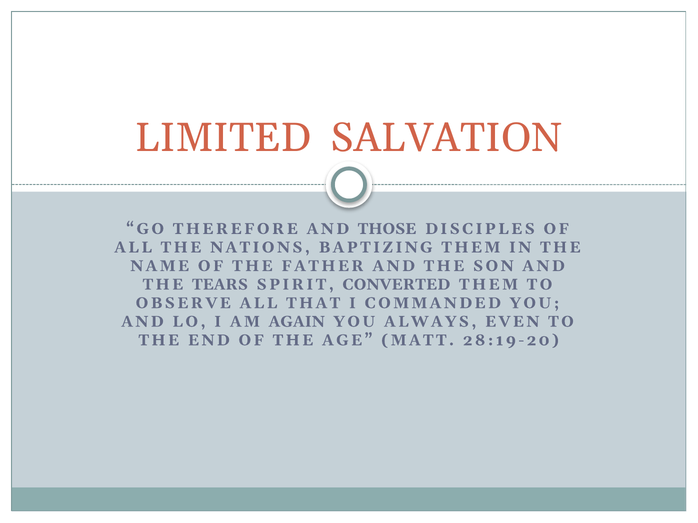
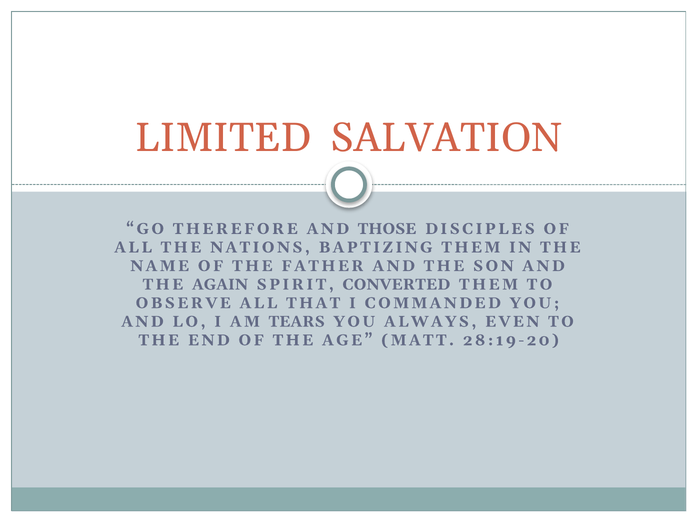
TEARS: TEARS -> AGAIN (220, 285)
AGAIN: AGAIN -> TEARS (297, 322)
